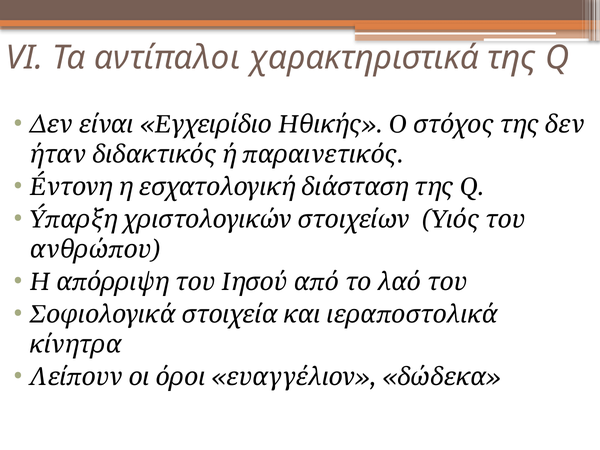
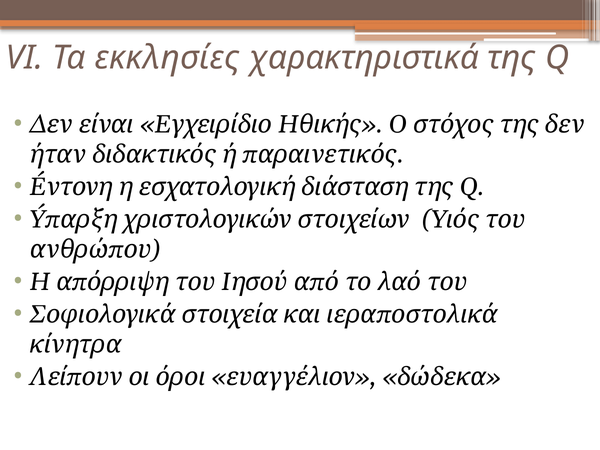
αντίπαλοι: αντίπαλοι -> εκκλησίες (167, 58)
